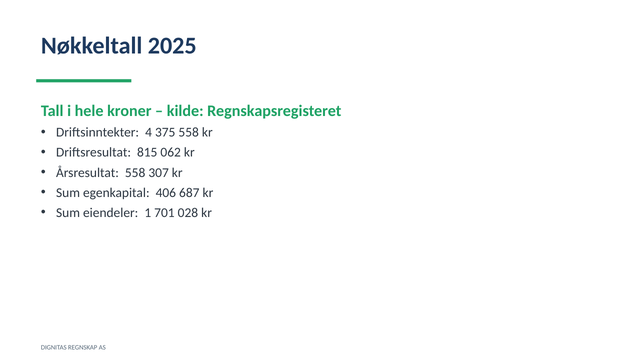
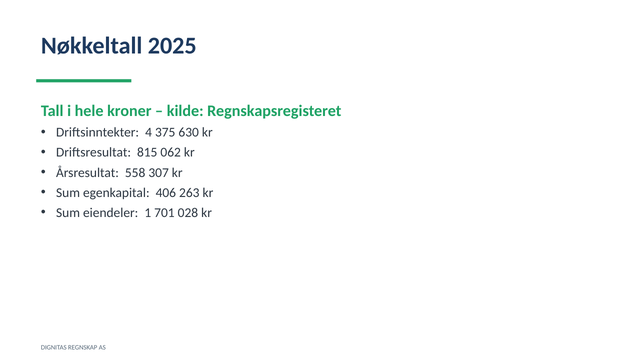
375 558: 558 -> 630 (189, 132)
687: 687 -> 263 (189, 193)
